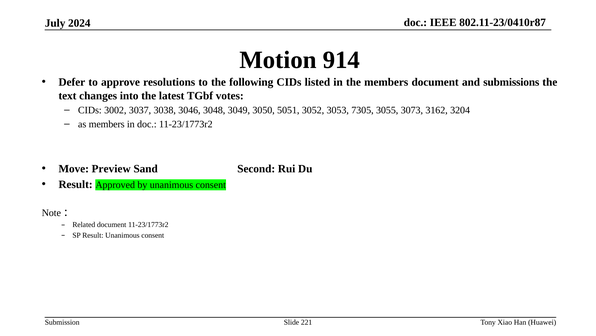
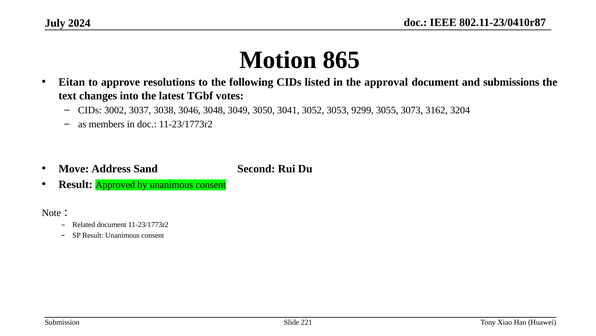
914: 914 -> 865 (341, 60)
Defer: Defer -> Eitan (72, 82)
the members: members -> approval (386, 82)
5051: 5051 -> 3041 (288, 110)
7305: 7305 -> 9299 (362, 110)
Preview: Preview -> Address (111, 168)
